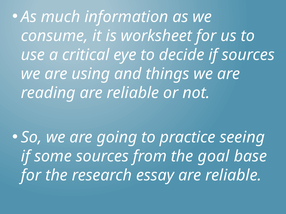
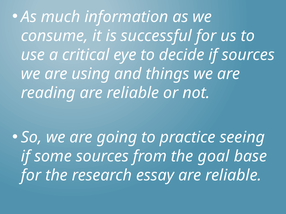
worksheet: worksheet -> successful (156, 36)
